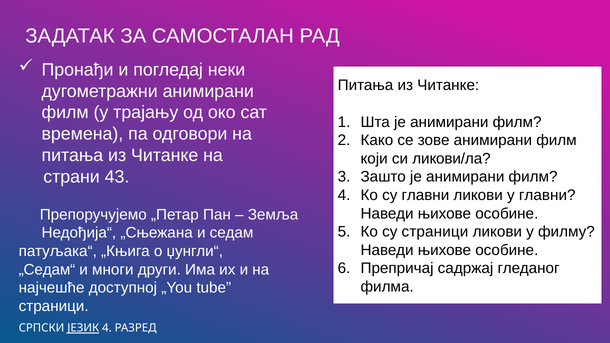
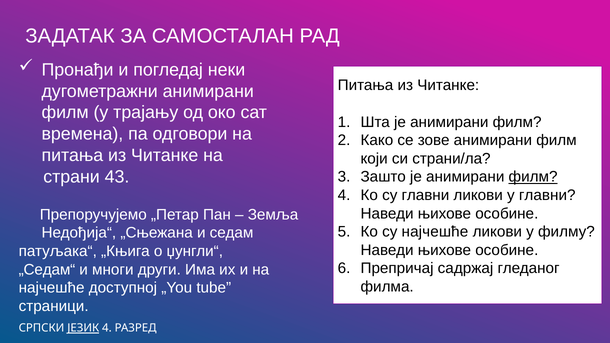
ликови/ла: ликови/ла -> страни/ла (451, 159)
филм underline: none -> present (533, 177)
су страници: страници -> најчешће (435, 232)
